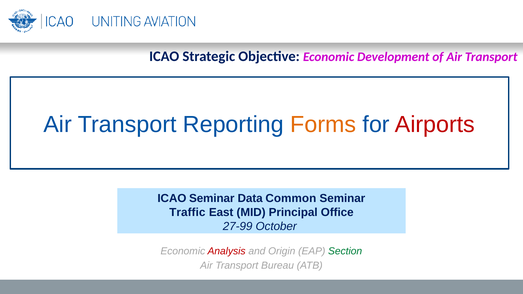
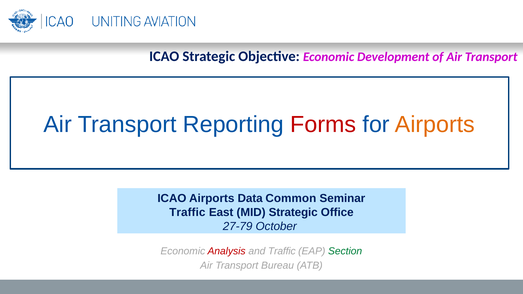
Forms colour: orange -> red (323, 125)
Airports colour: red -> orange (435, 125)
ICAO Seminar: Seminar -> Airports (212, 199)
MID Principal: Principal -> Strategic (293, 213)
27-99: 27-99 -> 27-79 (238, 226)
and Origin: Origin -> Traffic (282, 251)
